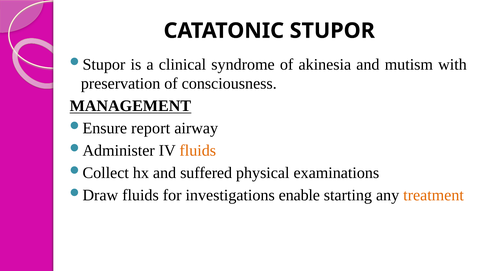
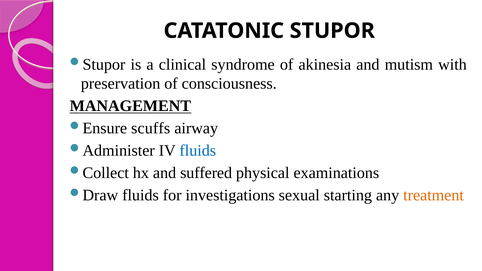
report: report -> scuffs (151, 128)
fluids colour: orange -> blue (198, 151)
enable: enable -> sexual (299, 195)
